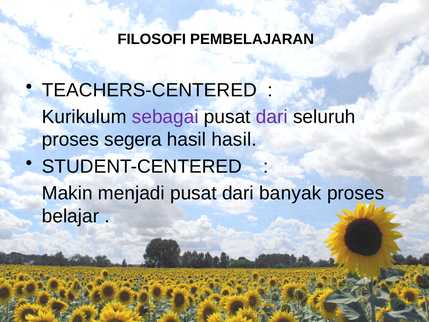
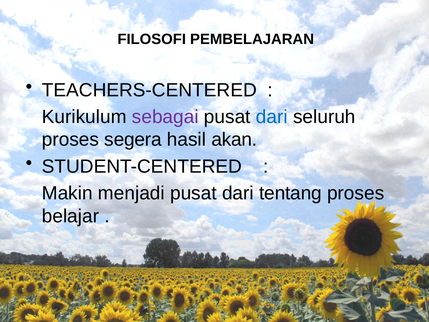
dari colour: purple -> blue (272, 117)
hasil hasil: hasil -> akan (234, 140)
banyak: banyak -> tentang (290, 193)
